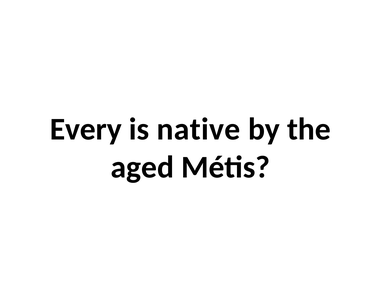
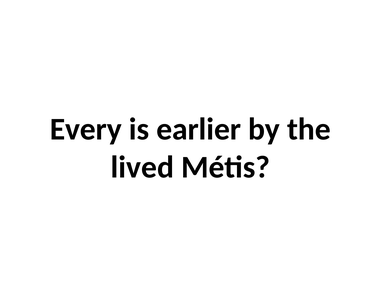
native: native -> earlier (199, 129)
aged: aged -> lived (142, 167)
